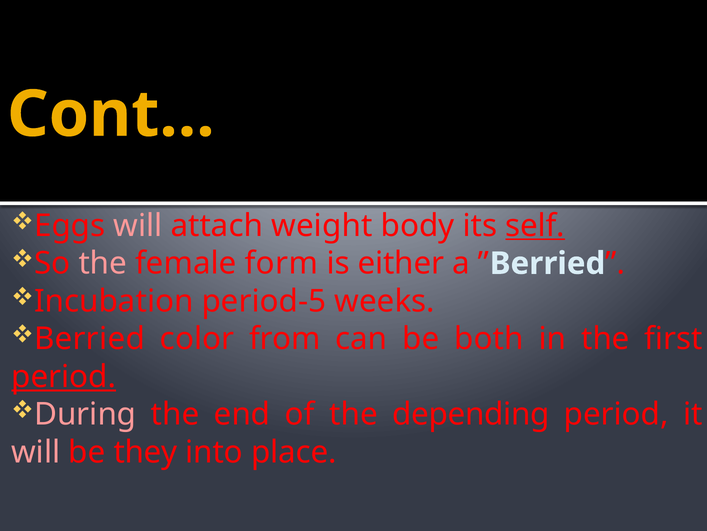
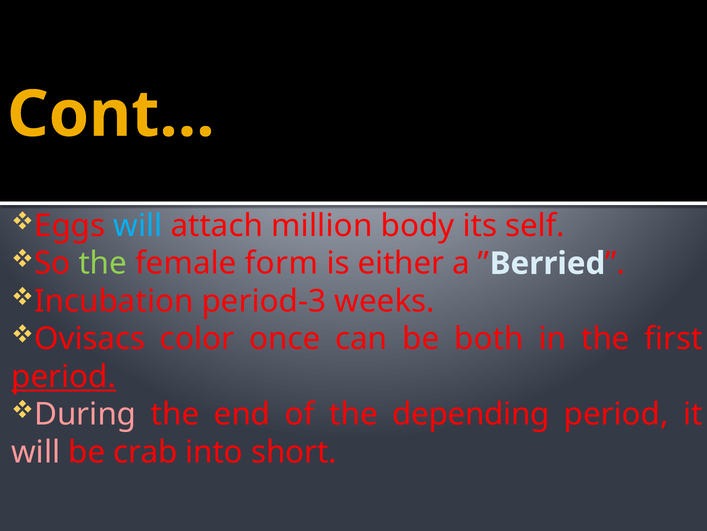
will colour: pink -> light blue (138, 225)
weight: weight -> million (322, 225)
self underline: present -> none (535, 225)
the colour: pink -> light green (103, 263)
period-5: period-5 -> period-3 (264, 301)
Berried: Berried -> Ovisacs (90, 339)
from: from -> once (285, 339)
they: they -> crab (145, 452)
place: place -> short (294, 452)
